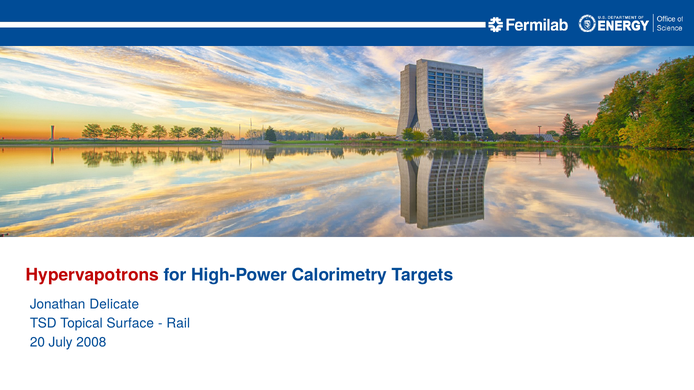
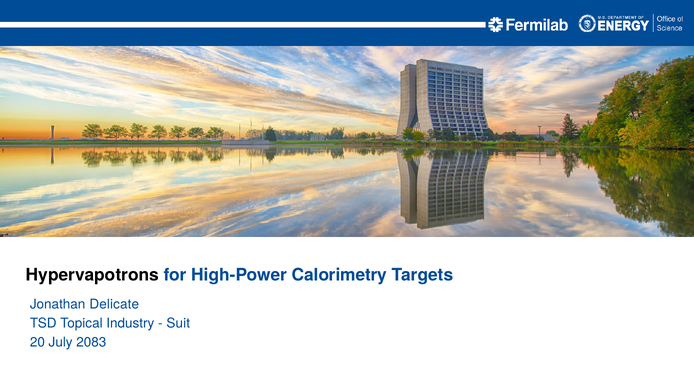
Hypervapotrons colour: red -> black (92, 275)
Surface: Surface -> Industry (130, 324)
Rail: Rail -> Suit (178, 324)
2008: 2008 -> 2083 (91, 342)
